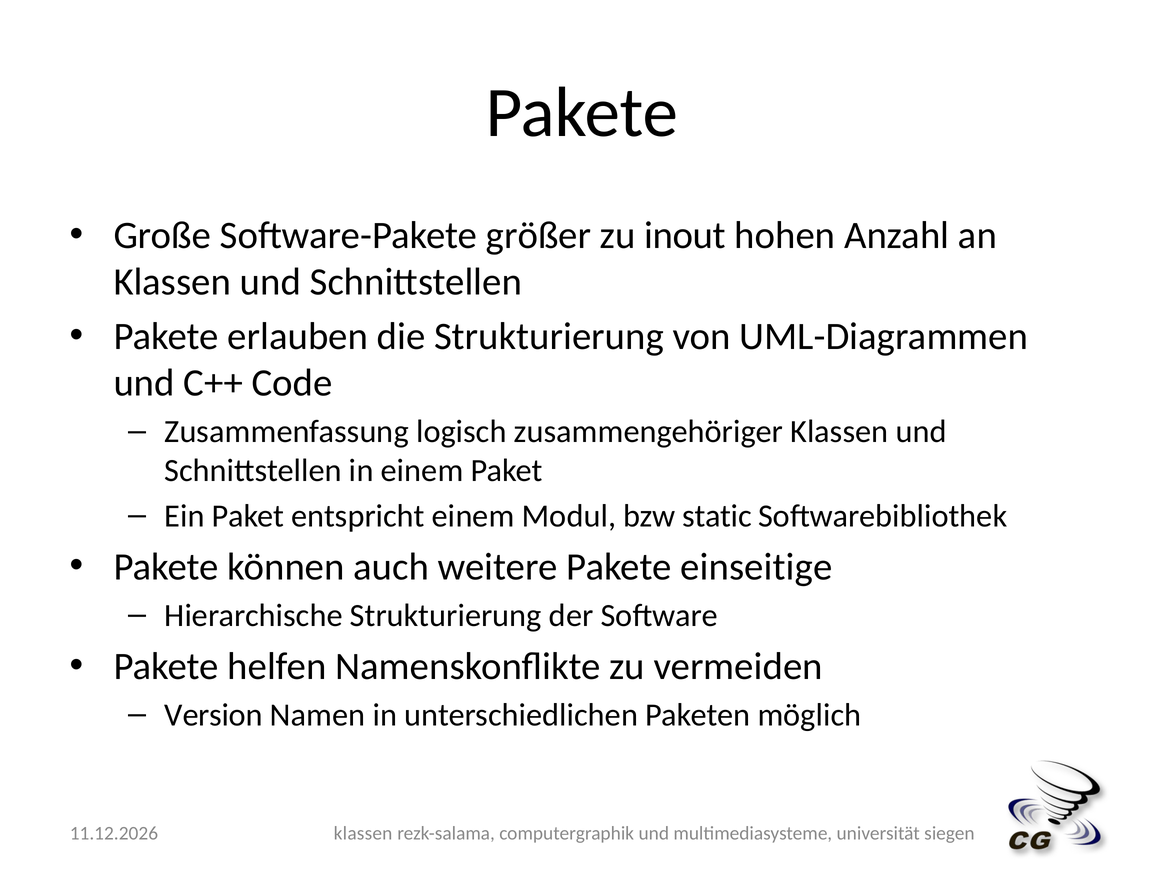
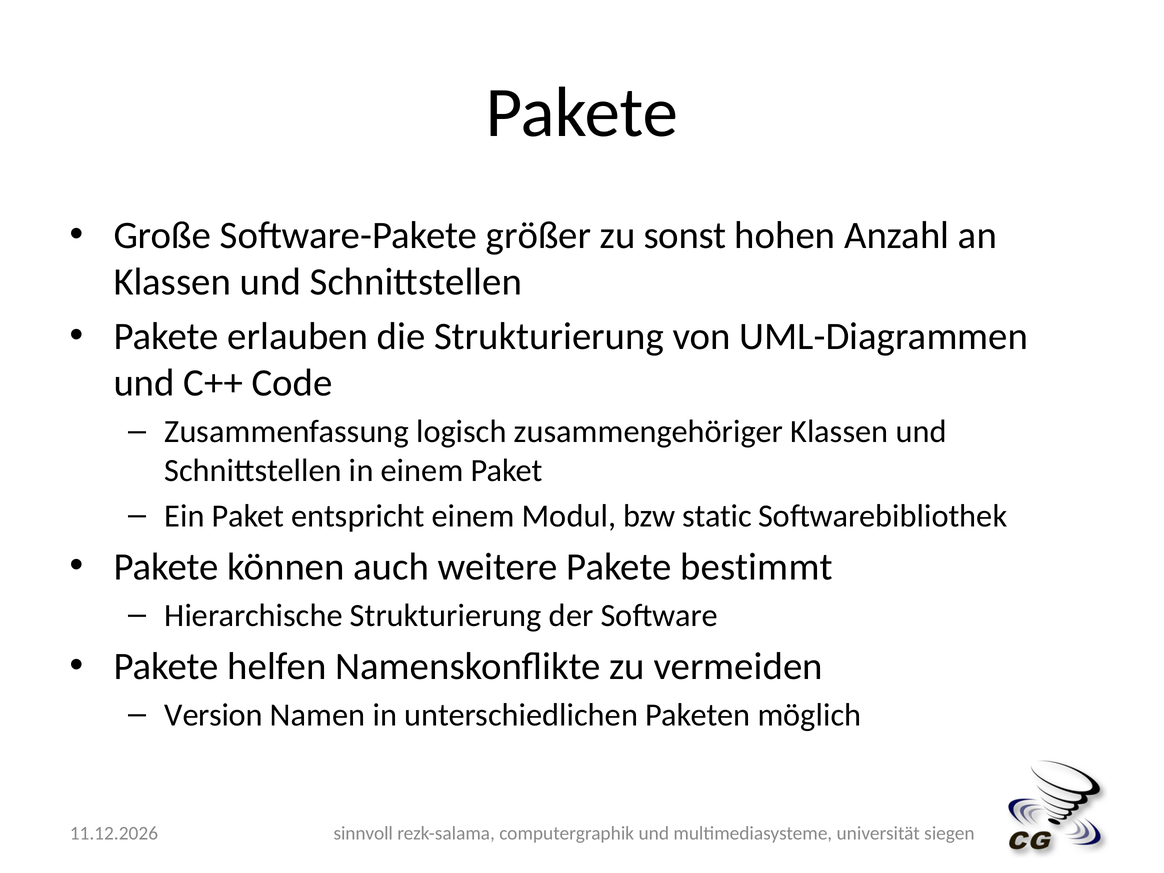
inout: inout -> sonst (685, 236)
einseitige: einseitige -> bestimmt (756, 567)
klassen: klassen -> sinnvoll (363, 834)
